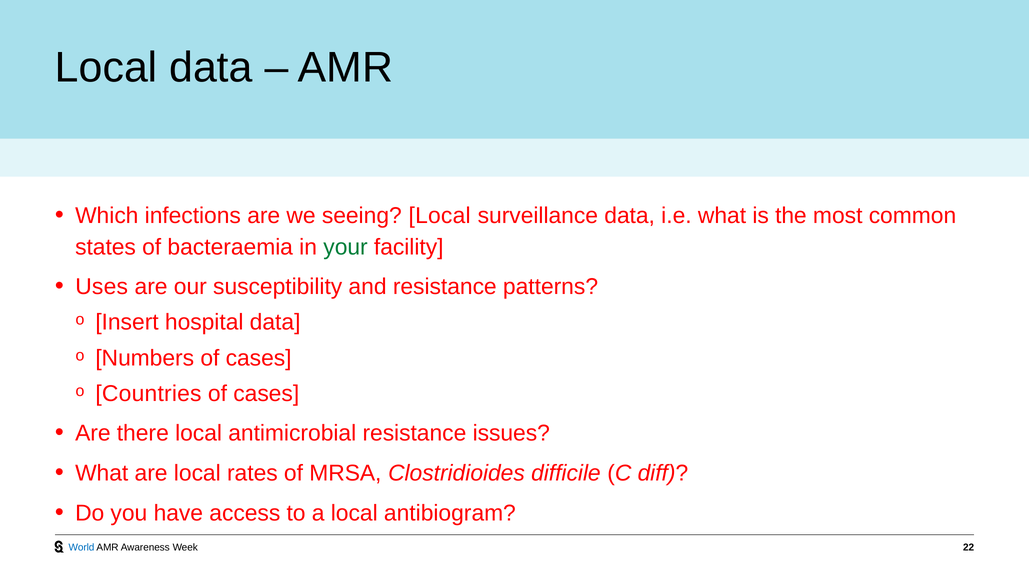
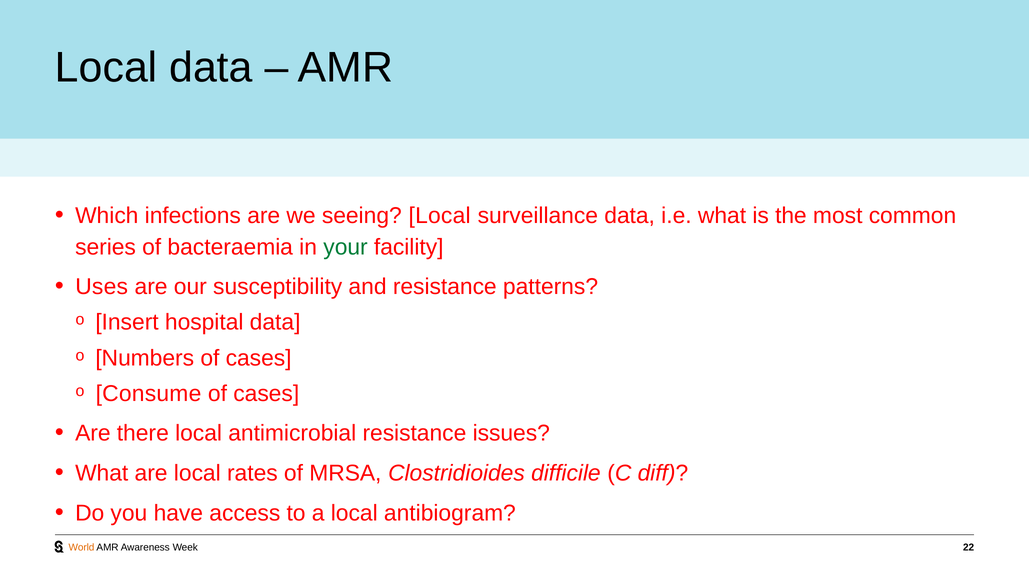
states: states -> series (106, 247)
Countries: Countries -> Consume (148, 393)
World colour: blue -> orange (81, 547)
